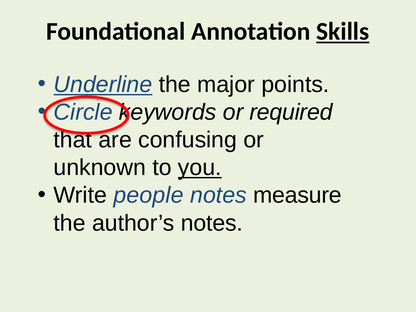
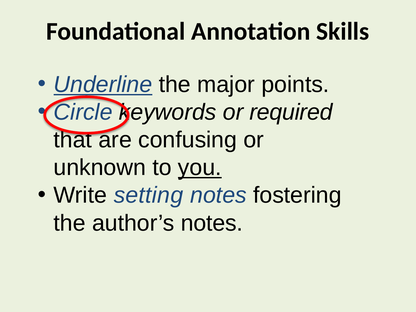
Skills underline: present -> none (343, 32)
people: people -> setting (149, 195)
measure: measure -> fostering (297, 195)
